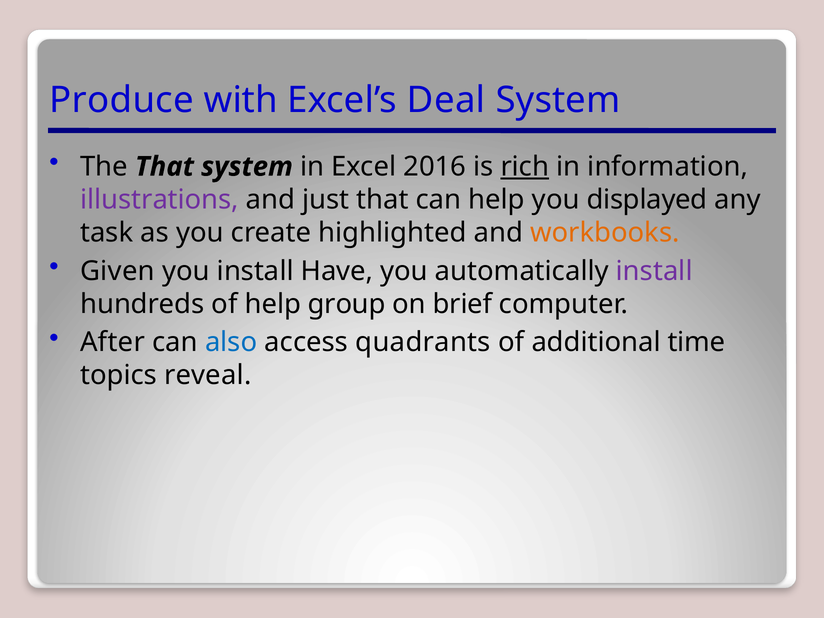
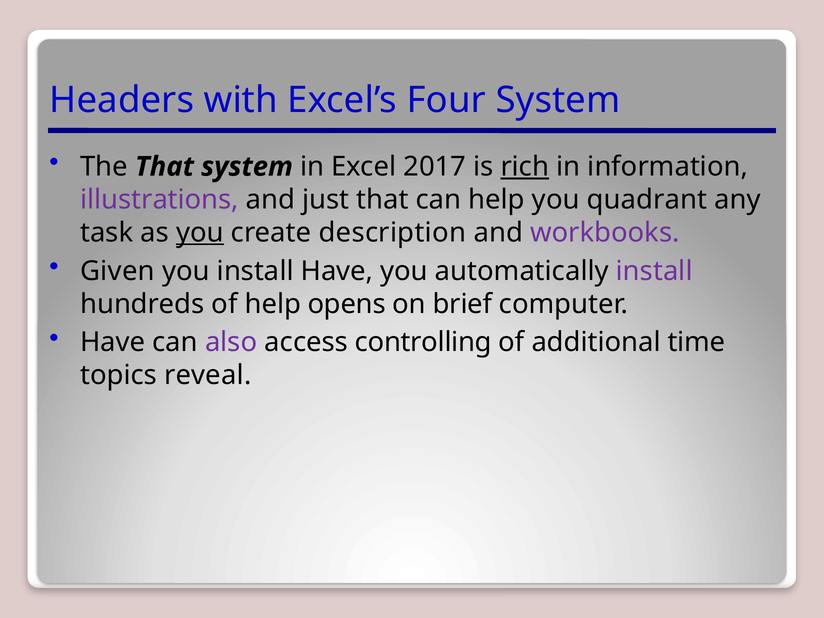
Produce: Produce -> Headers (122, 100)
Deal: Deal -> Four (446, 100)
2016: 2016 -> 2017 (435, 167)
displayed: displayed -> quadrant (647, 200)
you underline: none -> present (200, 233)
highlighted: highlighted -> description (392, 233)
workbooks colour: orange -> purple (605, 233)
group: group -> opens (347, 304)
After: After -> Have (113, 342)
also colour: blue -> purple (231, 342)
quadrants: quadrants -> controlling (423, 342)
